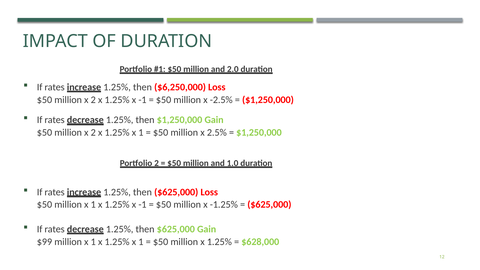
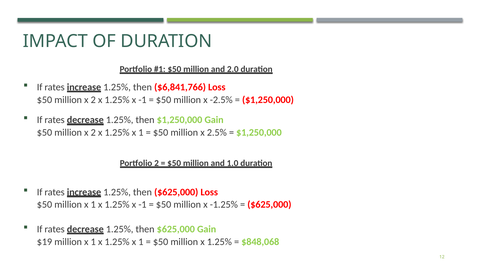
$6,250,000: $6,250,000 -> $6,841,766 (180, 87)
$99: $99 -> $19 (44, 242)
$628,000: $628,000 -> $848,068 (260, 242)
